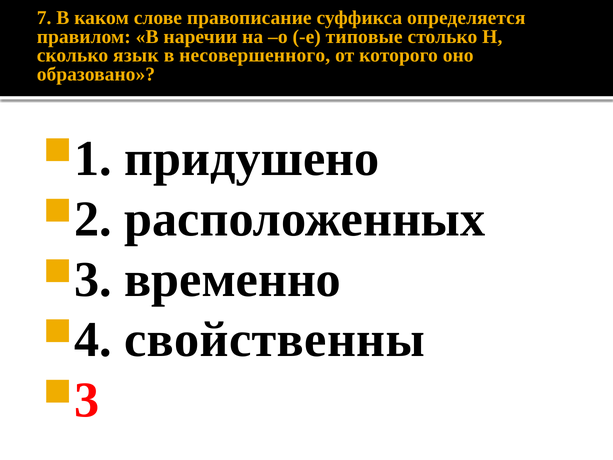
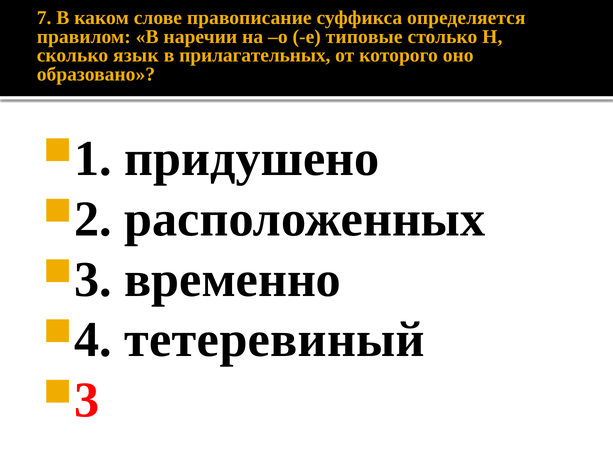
несовершенного: несовершенного -> прилагательных (255, 55)
свойственны: свойственны -> тетеревиный (275, 340)
